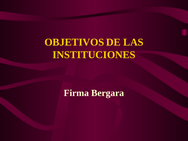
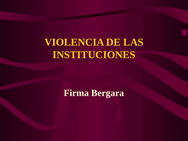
OBJETIVOS: OBJETIVOS -> VIOLENCIA (74, 42)
